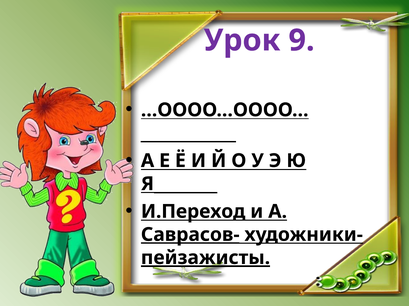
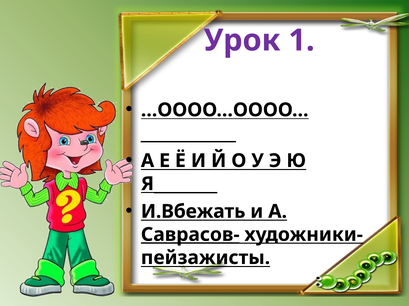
9: 9 -> 1 (302, 40)
И.Переход: И.Переход -> И.Вбежать (193, 212)
пейзажисты underline: present -> none (205, 258)
